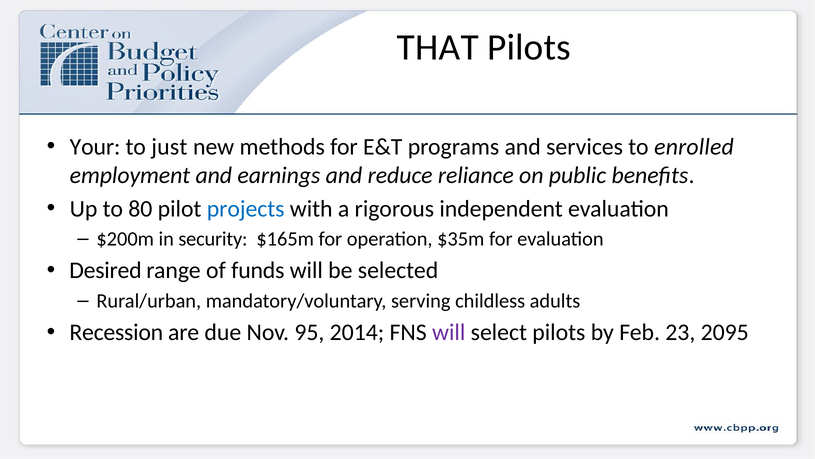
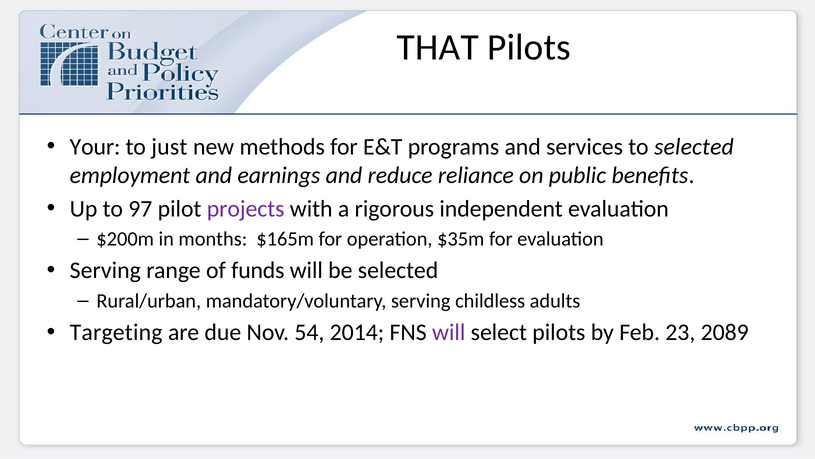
to enrolled: enrolled -> selected (694, 147)
80: 80 -> 97 (140, 208)
projects colour: blue -> purple (246, 208)
security: security -> months (213, 239)
Desired: Desired -> Serving (105, 270)
Recession: Recession -> Targeting (116, 332)
95: 95 -> 54 (309, 332)
2095: 2095 -> 2089 (725, 332)
